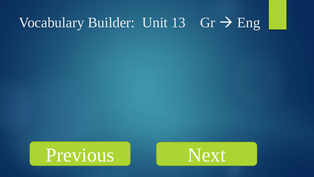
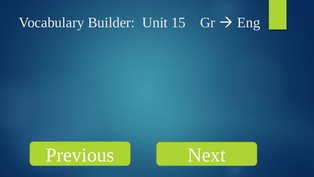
13: 13 -> 15 (178, 22)
